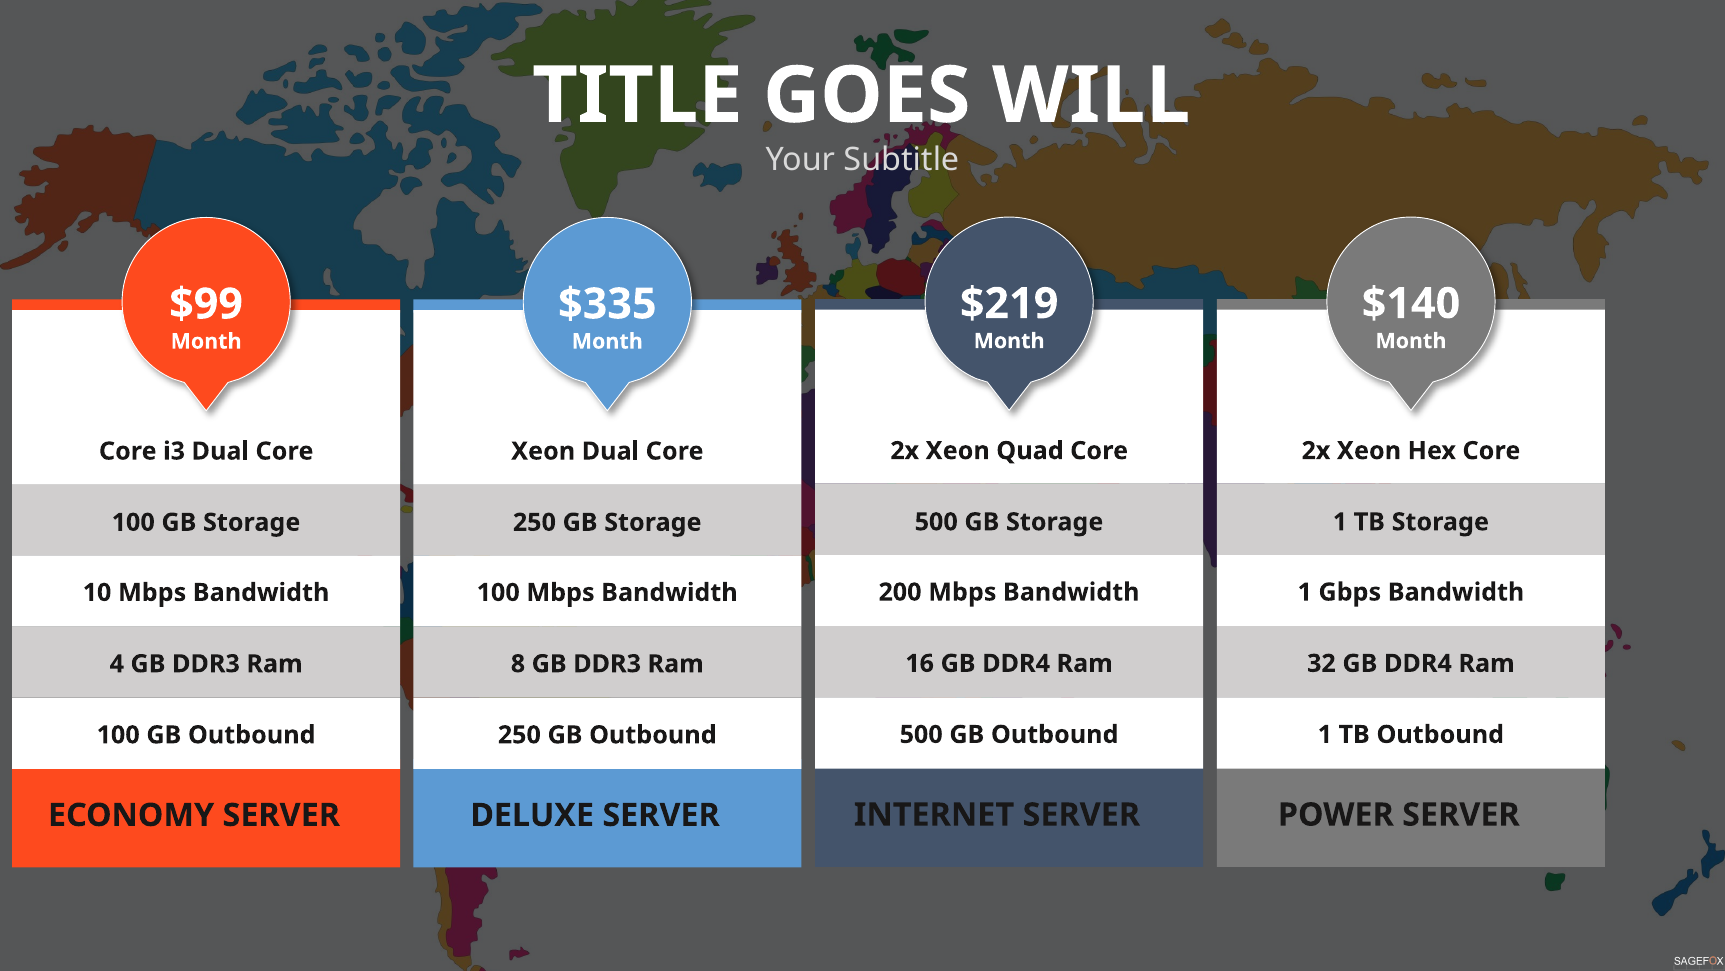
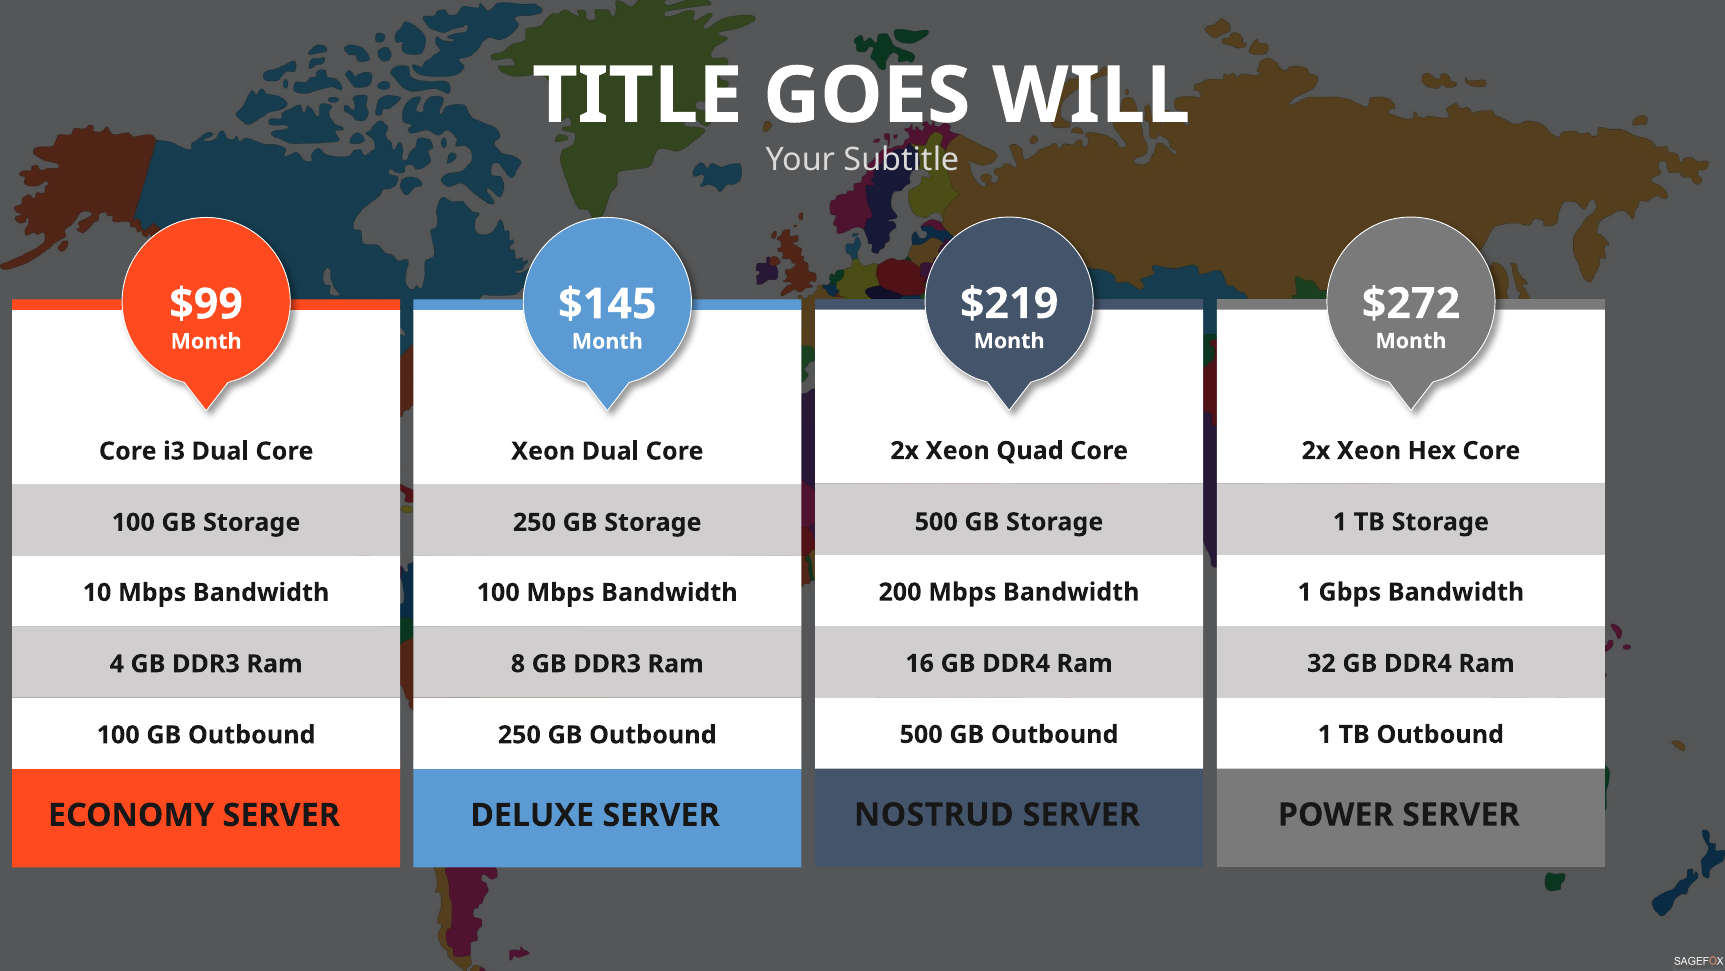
$140: $140 -> $272 (1411, 304)
$335: $335 -> $145 (607, 304)
INTERNET: INTERNET -> NOSTRUD (934, 814)
